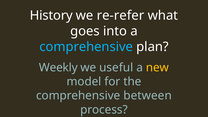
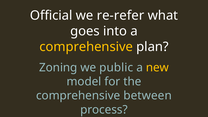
History: History -> Official (51, 16)
comprehensive colour: light blue -> yellow (86, 47)
Weekly: Weekly -> Zoning (58, 68)
useful: useful -> public (116, 68)
